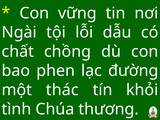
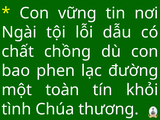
thác: thác -> toàn (62, 90)
